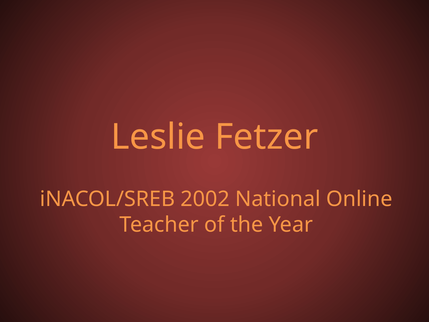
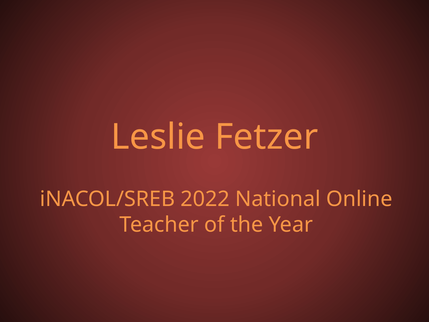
2002: 2002 -> 2022 (205, 199)
